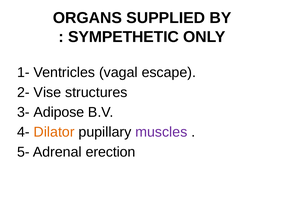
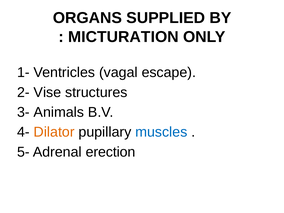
SYMPETHETIC: SYMPETHETIC -> MICTURATION (123, 37)
Adipose: Adipose -> Animals (59, 112)
muscles colour: purple -> blue (161, 132)
